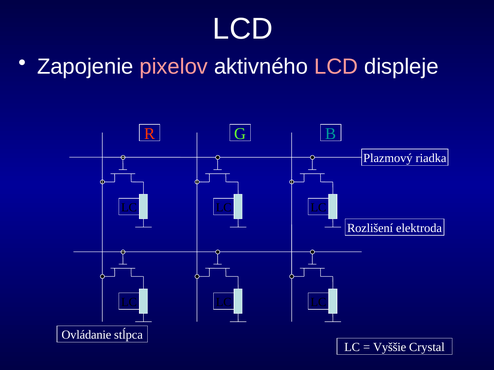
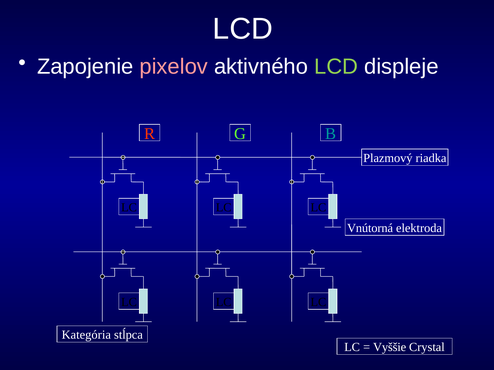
LCD colour: pink -> light green (336, 67)
Rozlišení: Rozlišení -> Vnútorná (370, 228)
Ovládanie: Ovládanie -> Kategória (86, 335)
